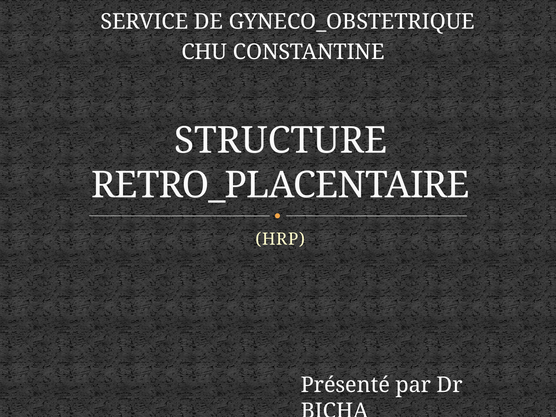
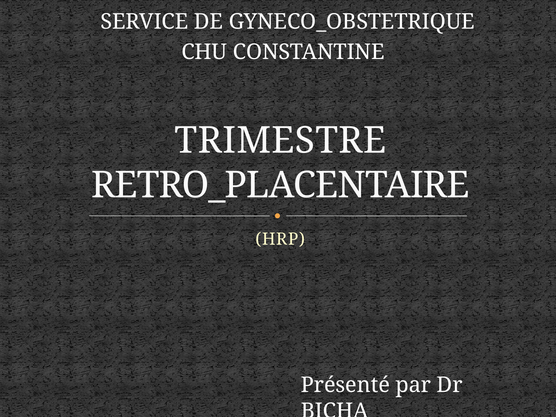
STRUCTURE: STRUCTURE -> TRIMESTRE (280, 141)
